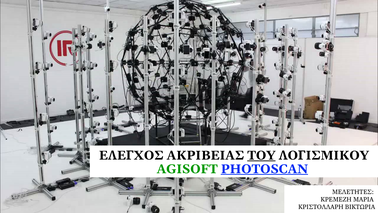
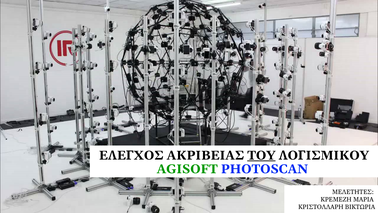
PHOTOSCAN underline: present -> none (264, 169)
